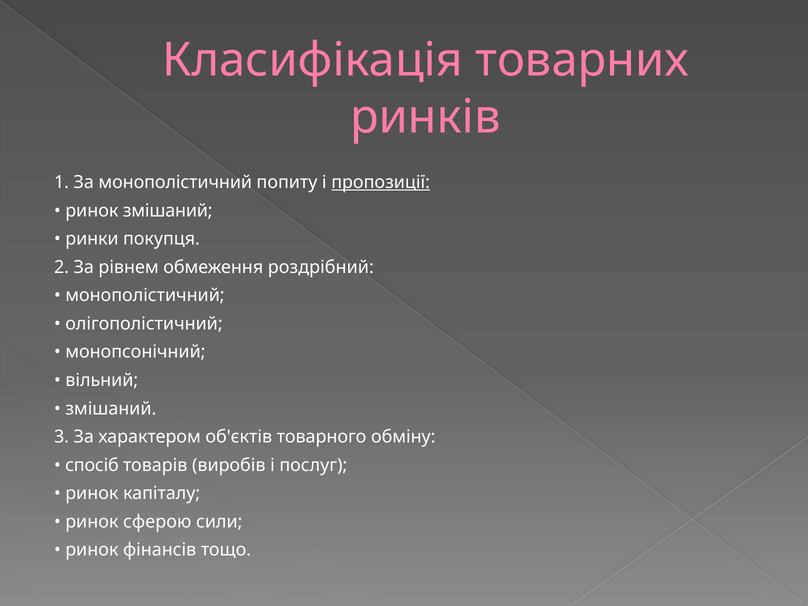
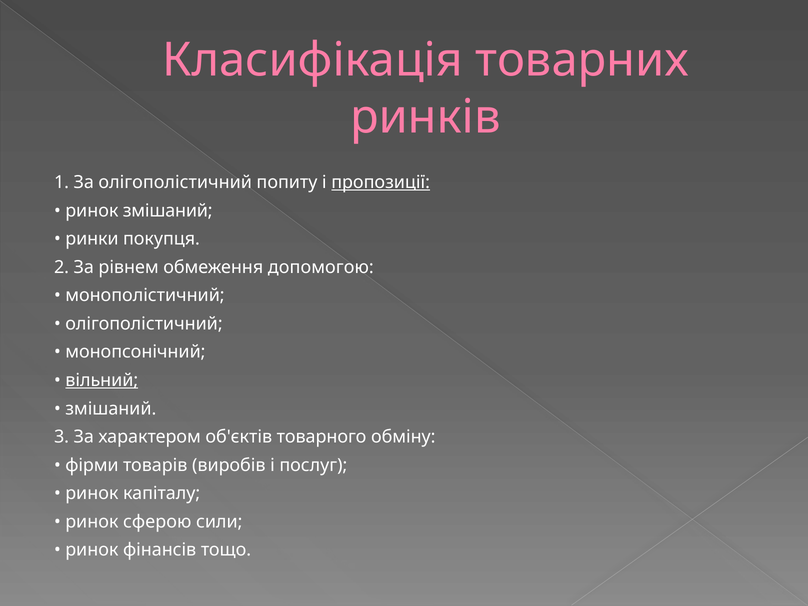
За монополістичний: монополістичний -> олігополістичний (175, 182)
роздрібний: роздрібний -> допомогою (321, 267)
вільний underline: none -> present (102, 380)
спосіб: спосіб -> фірми (92, 465)
